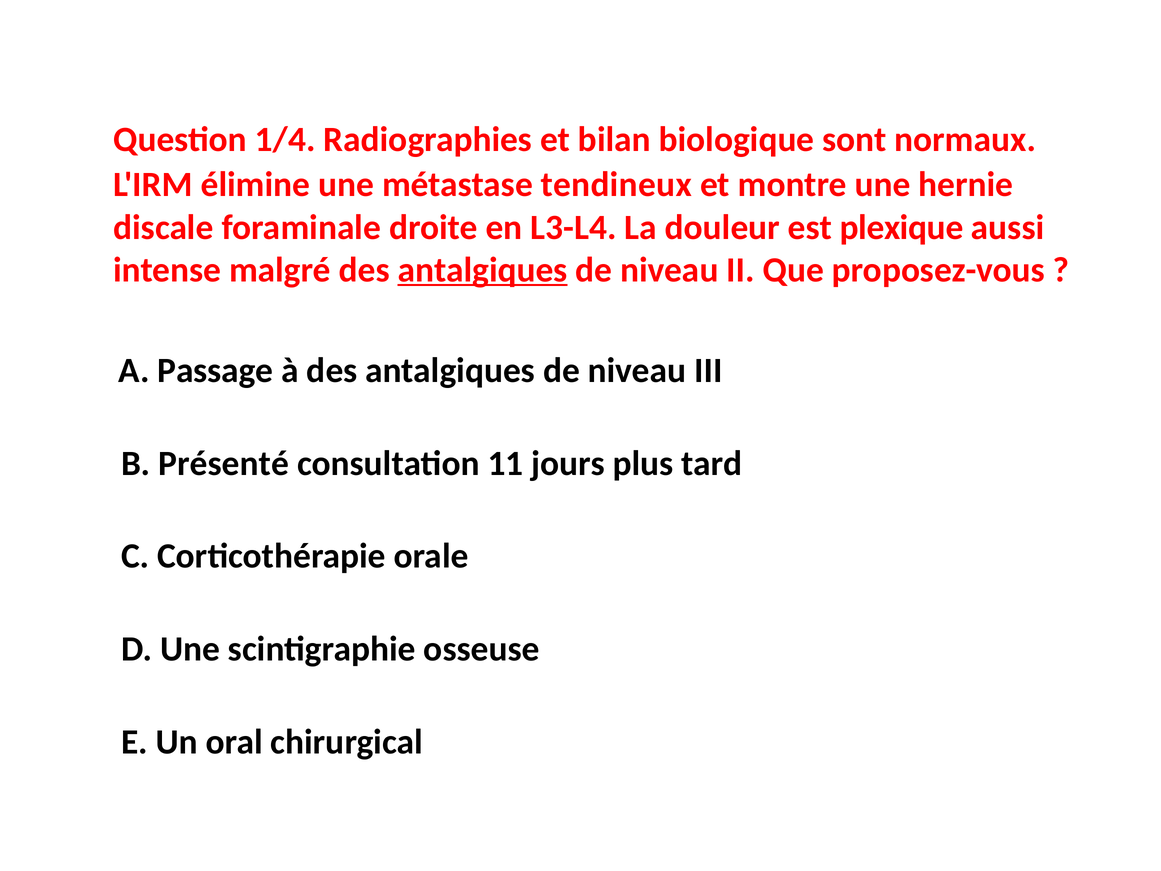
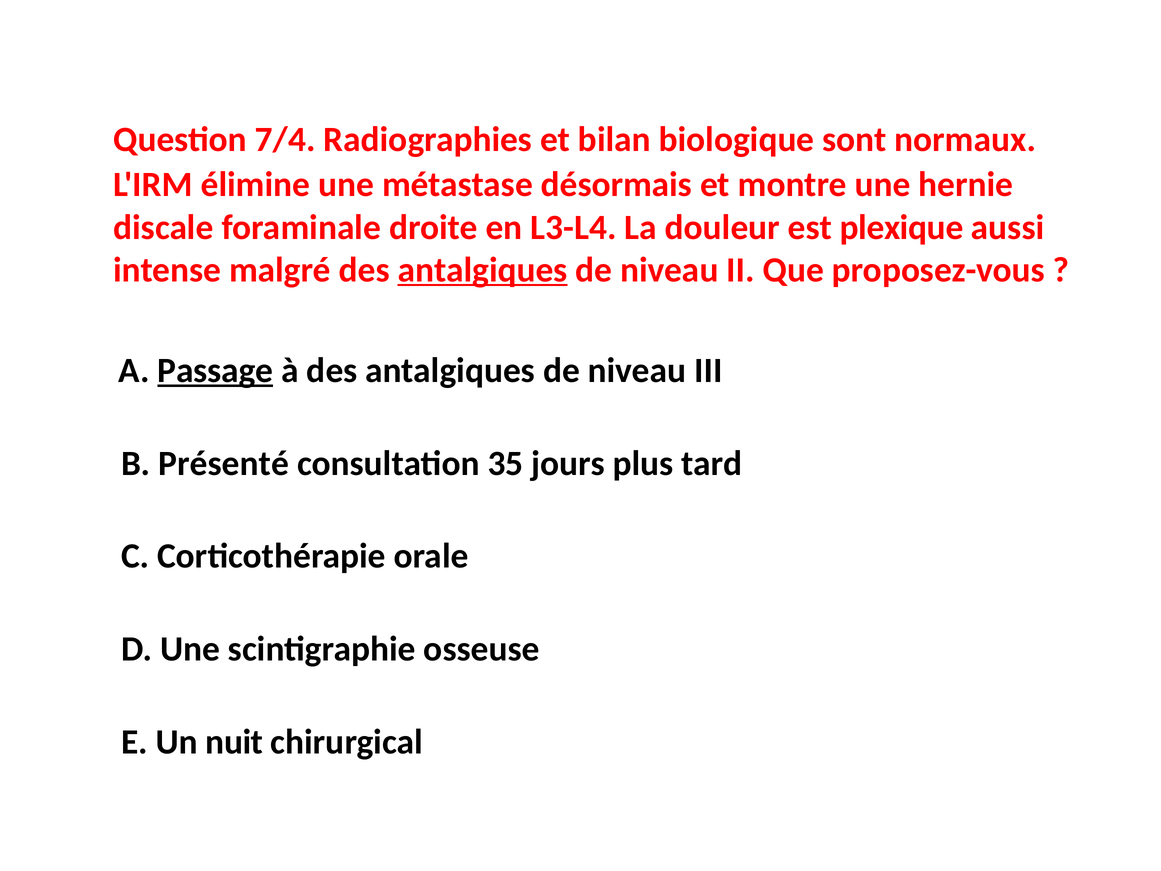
1/4: 1/4 -> 7/4 (285, 140)
tendineux: tendineux -> désormais (616, 185)
Passage underline: none -> present (215, 370)
11: 11 -> 35 (505, 463)
oral: oral -> nuit (234, 742)
